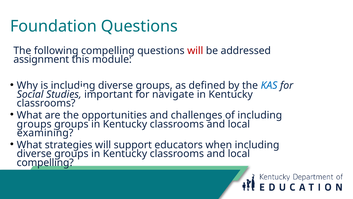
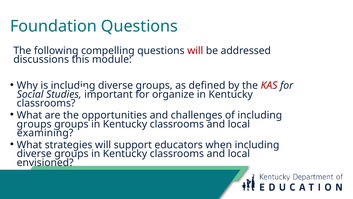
assignment: assignment -> discussions (41, 59)
KAS colour: blue -> red (269, 85)
navigate: navigate -> organize (173, 94)
compelling: compelling -> envisioned (45, 162)
